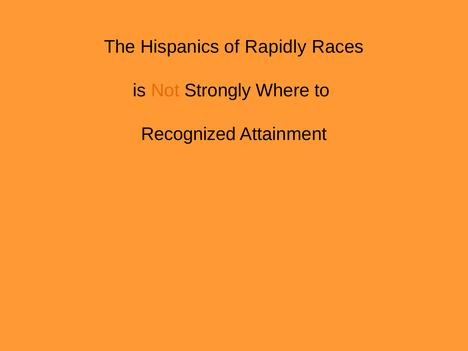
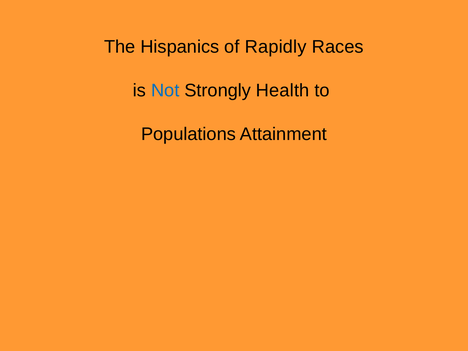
Not colour: orange -> blue (165, 91)
Where: Where -> Health (283, 91)
Recognized: Recognized -> Populations (189, 134)
